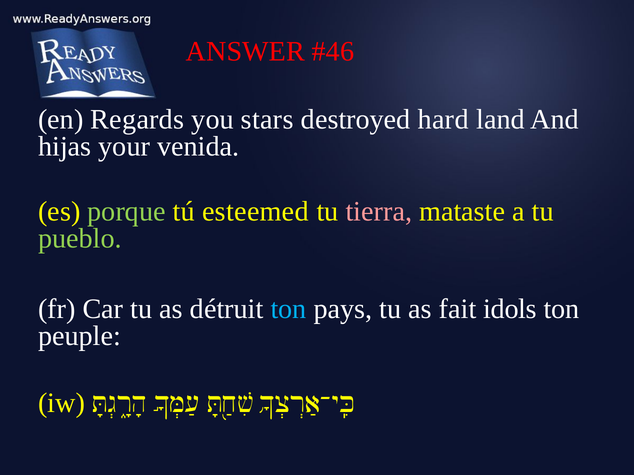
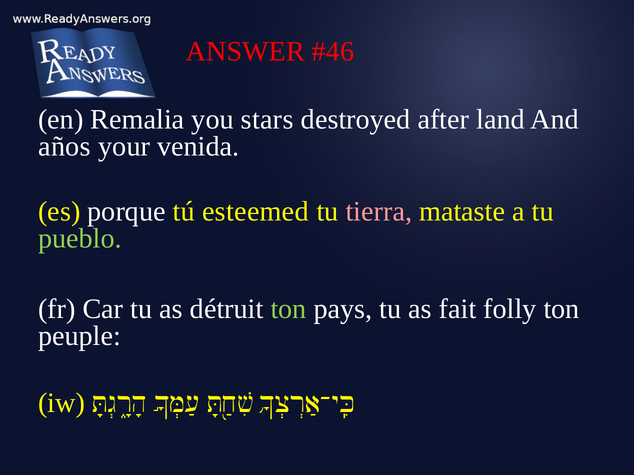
Regards: Regards -> Remalia (137, 120)
hard: hard -> after (443, 120)
hijas: hijas -> años (65, 147)
porque colour: light green -> white (127, 212)
ton colour: light blue -> light green (289, 309)
idols: idols -> folly (510, 309)
